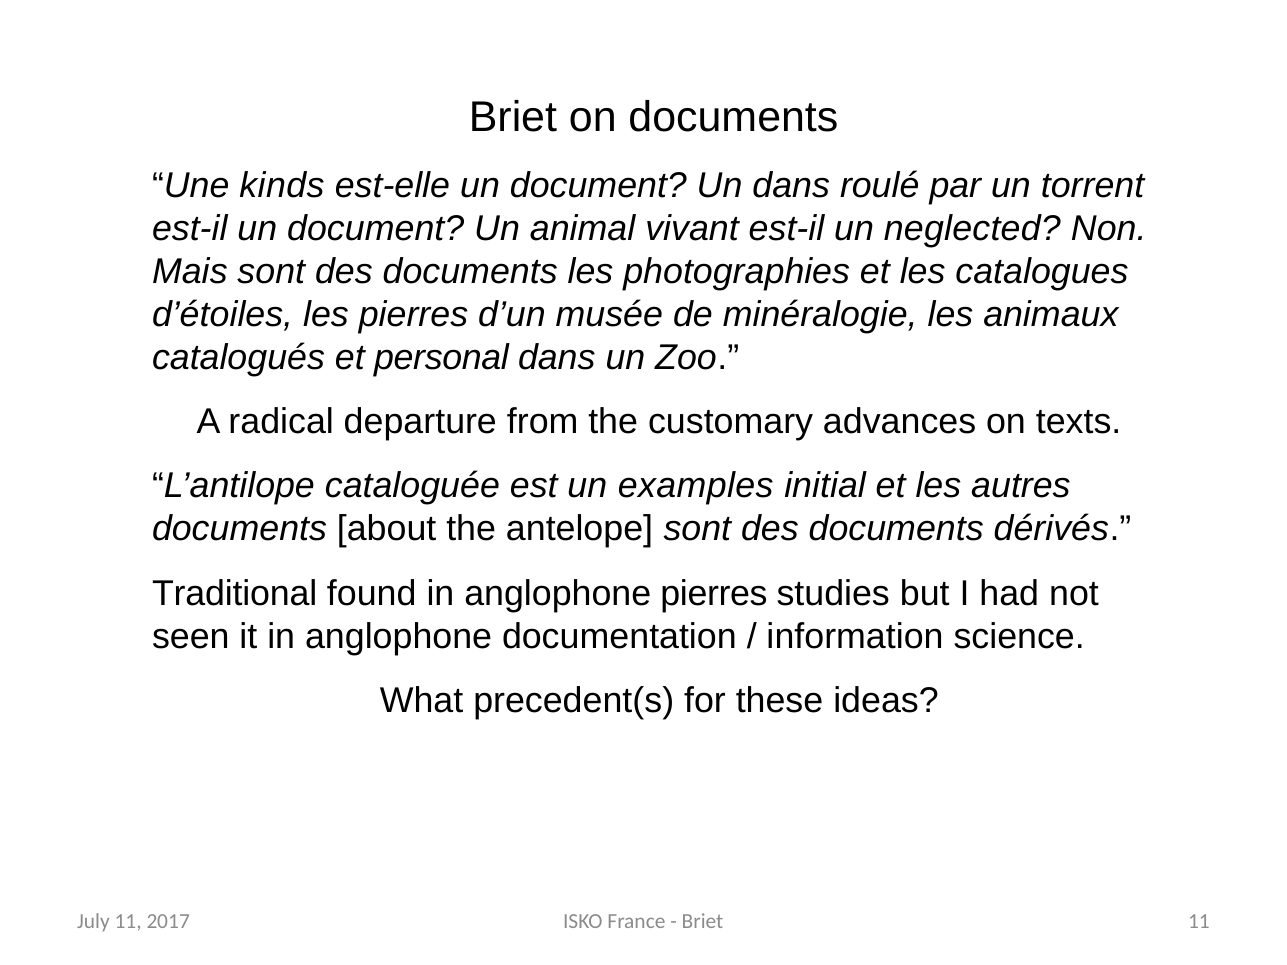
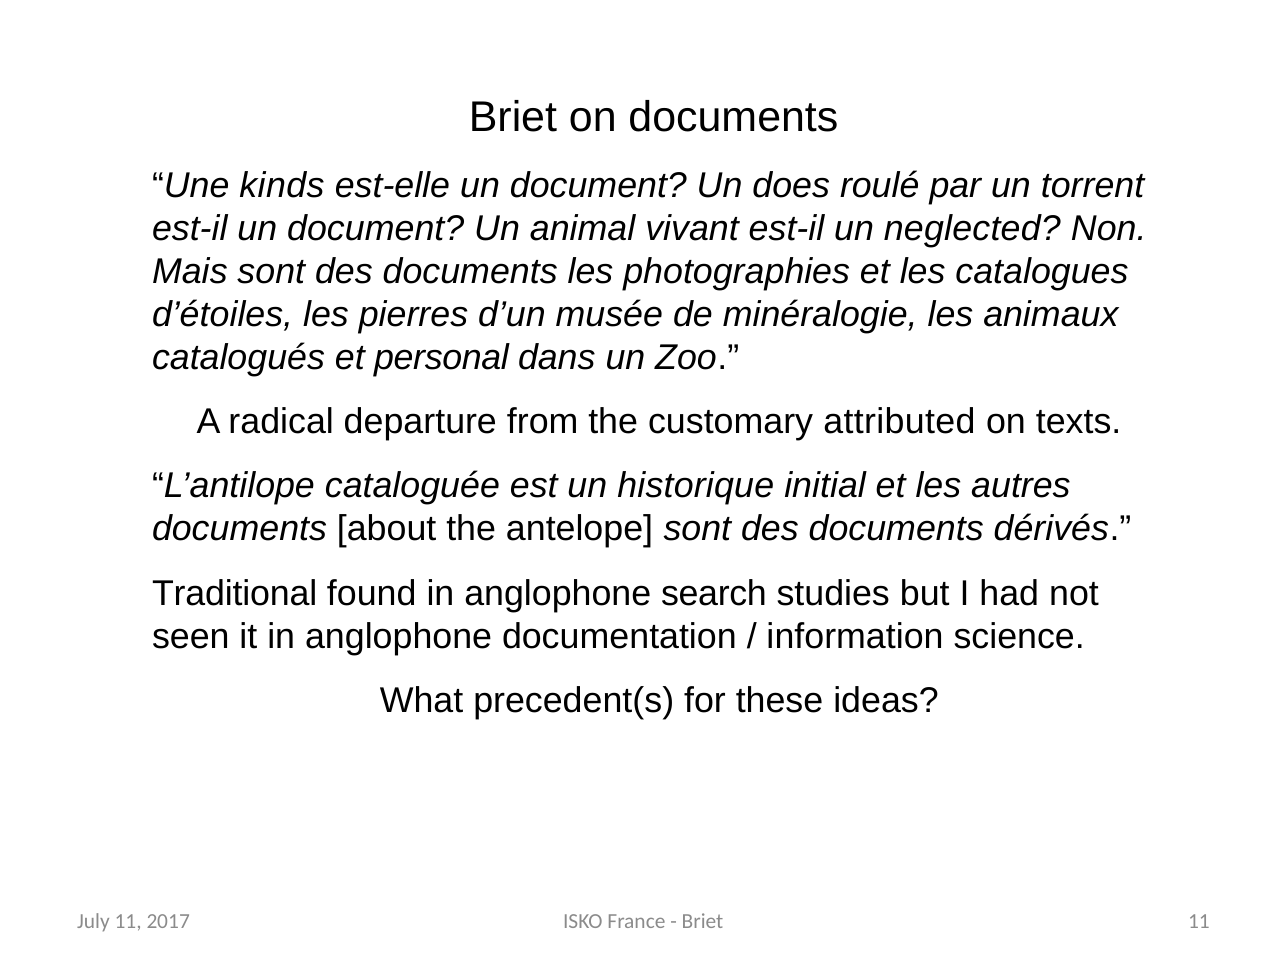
Un dans: dans -> does (791, 186)
advances: advances -> attributed (899, 422)
examples: examples -> historique (696, 486)
anglophone pierres: pierres -> search (714, 594)
